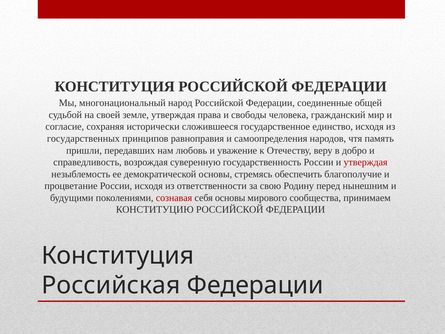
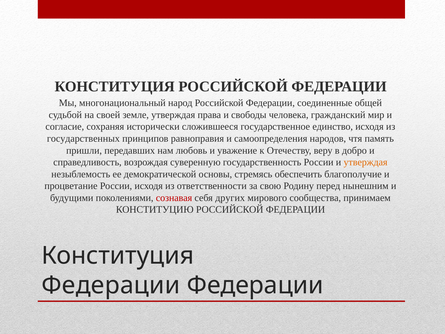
утверждая colour: red -> orange (366, 162)
себя основы: основы -> других (230, 198)
Российская: Российская -> Федерации (111, 285)
